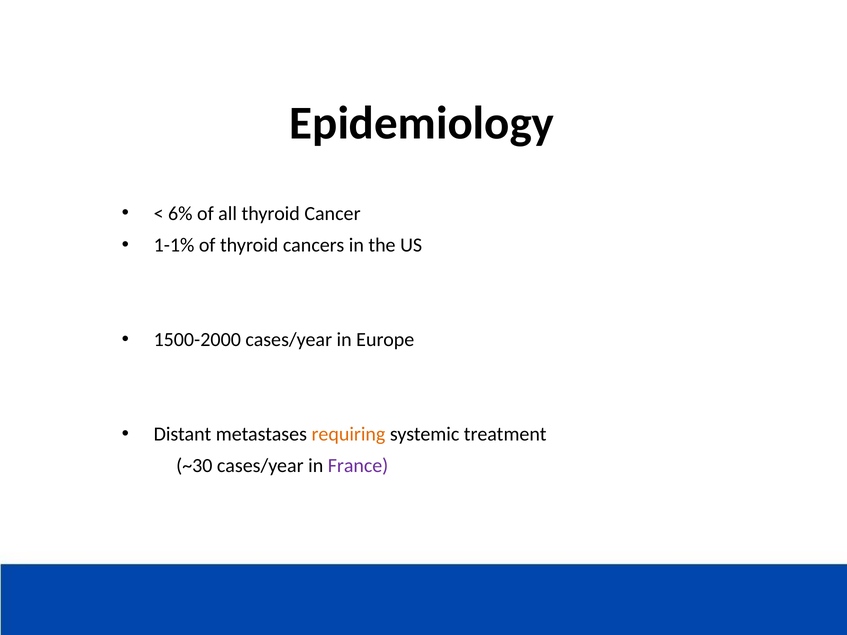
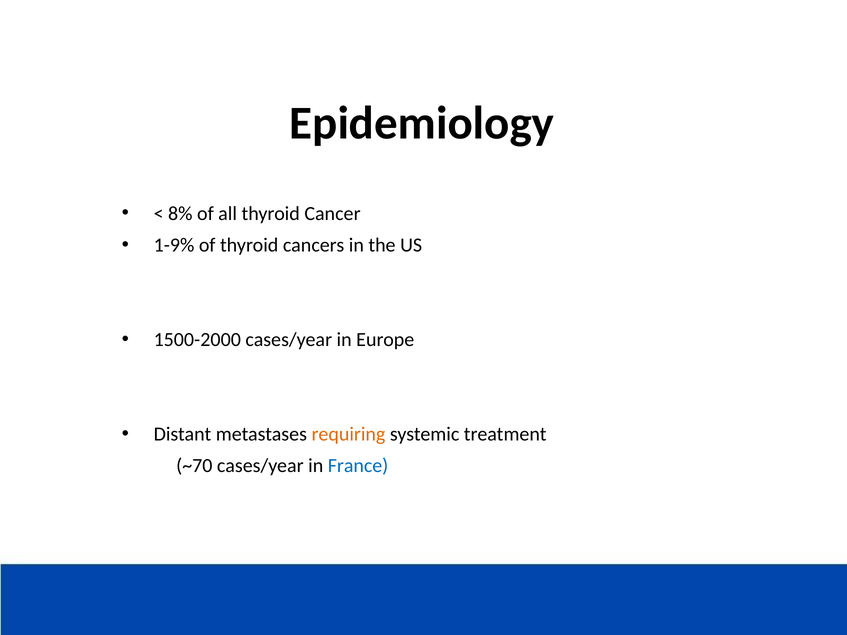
6%: 6% -> 8% (180, 214)
1-1%: 1-1% -> 1-9% (174, 245)
~30: ~30 -> ~70 (194, 466)
France colour: purple -> blue (358, 466)
